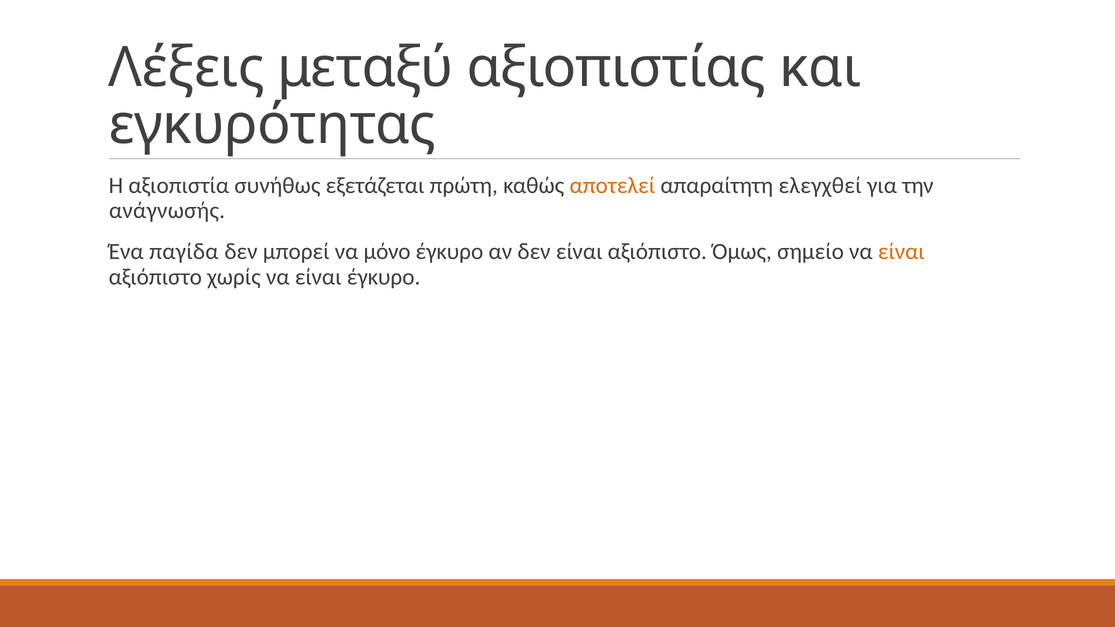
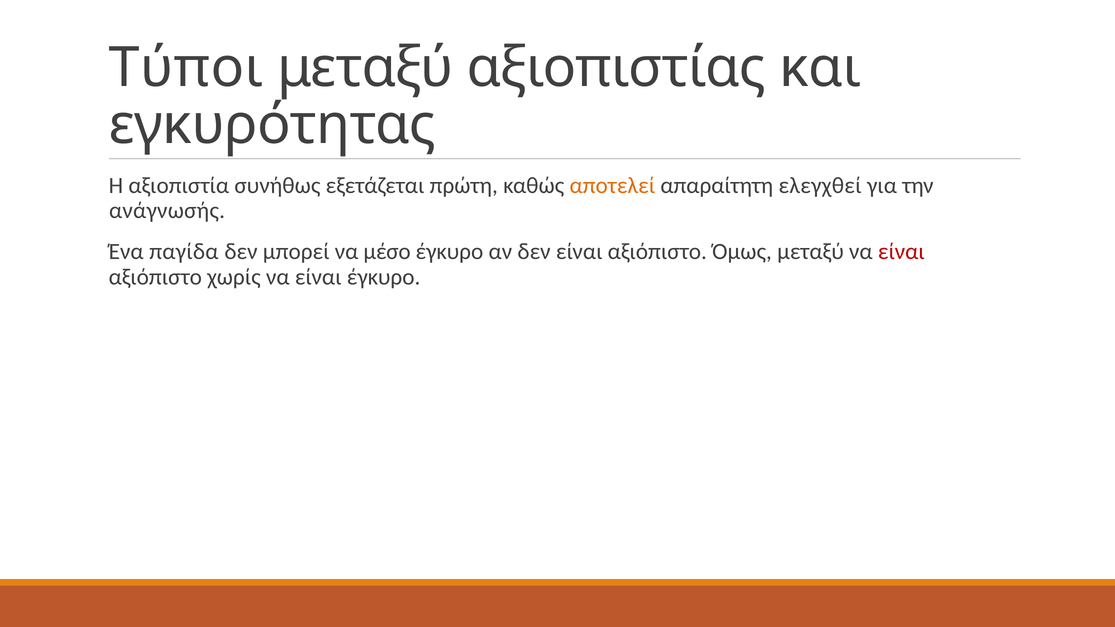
Λέξεις: Λέξεις -> Τύποι (186, 68)
μόνο: μόνο -> μέσο (387, 252)
Όμως σημείο: σημείο -> μεταξύ (811, 252)
είναι colour: orange -> red (901, 252)
